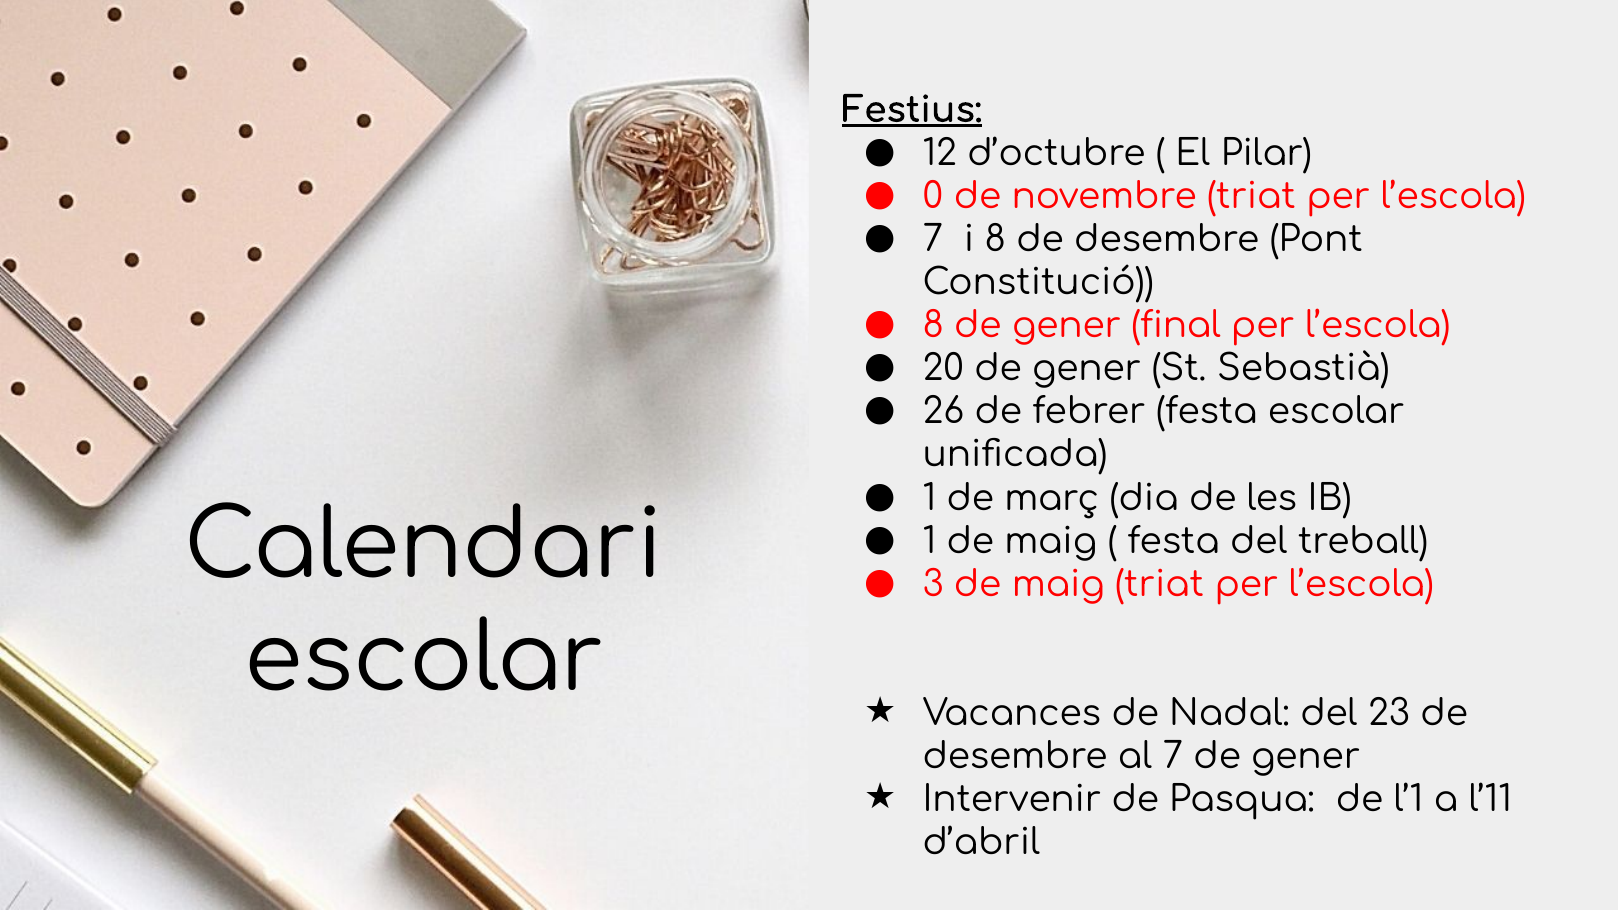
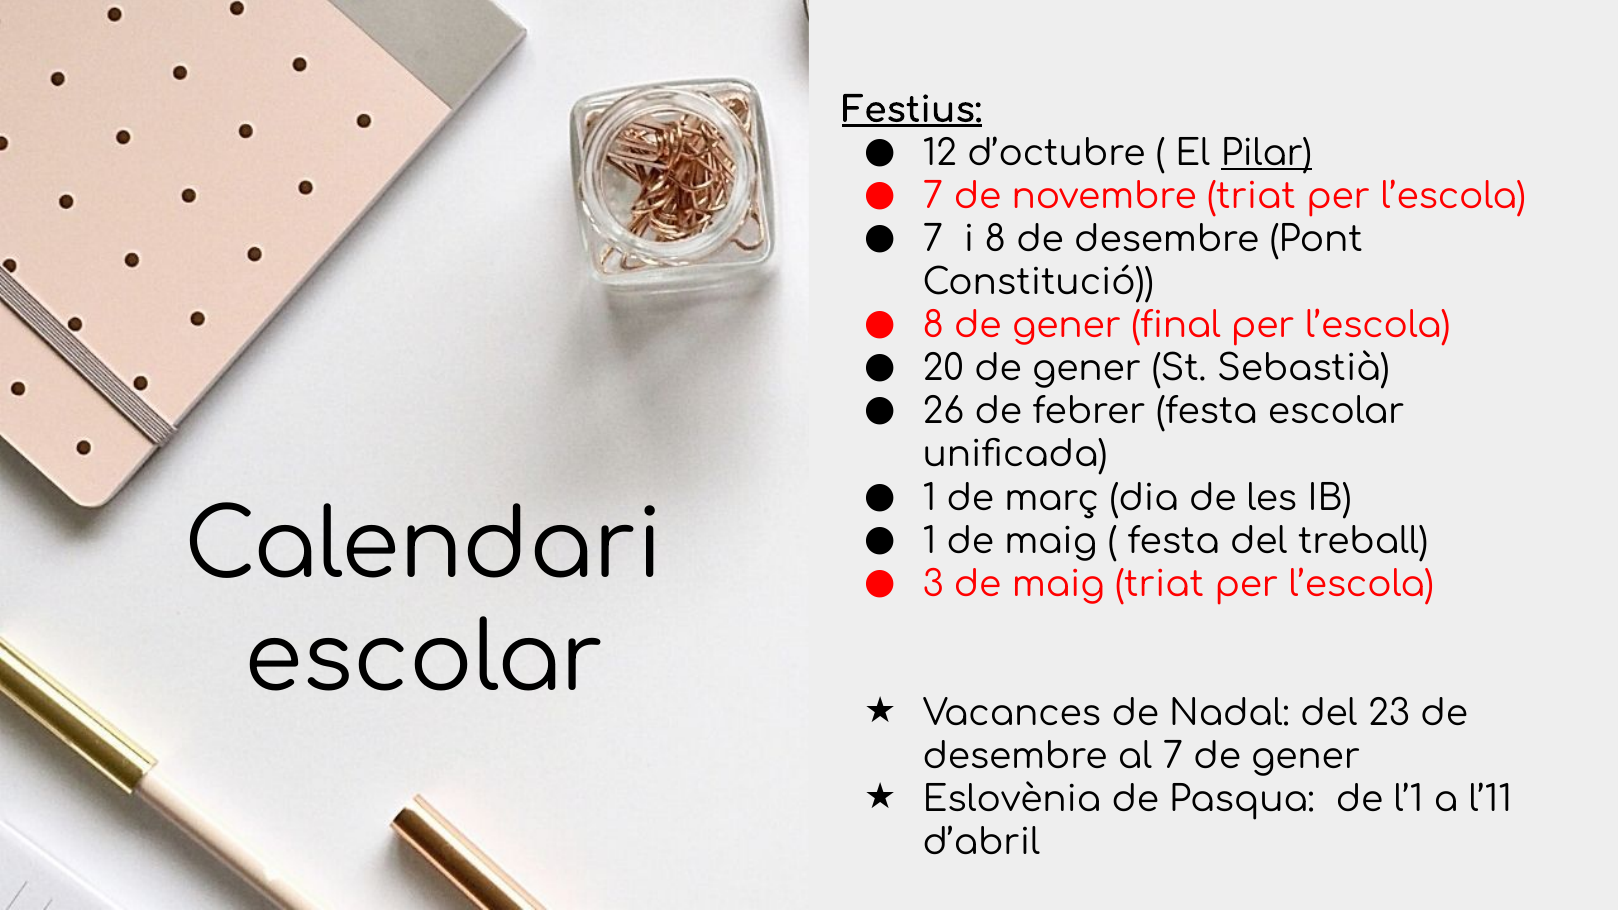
Pilar underline: none -> present (1266, 153)
0: 0 -> 7 (933, 196)
Intervenir: Intervenir -> Eslovènia (1012, 800)
